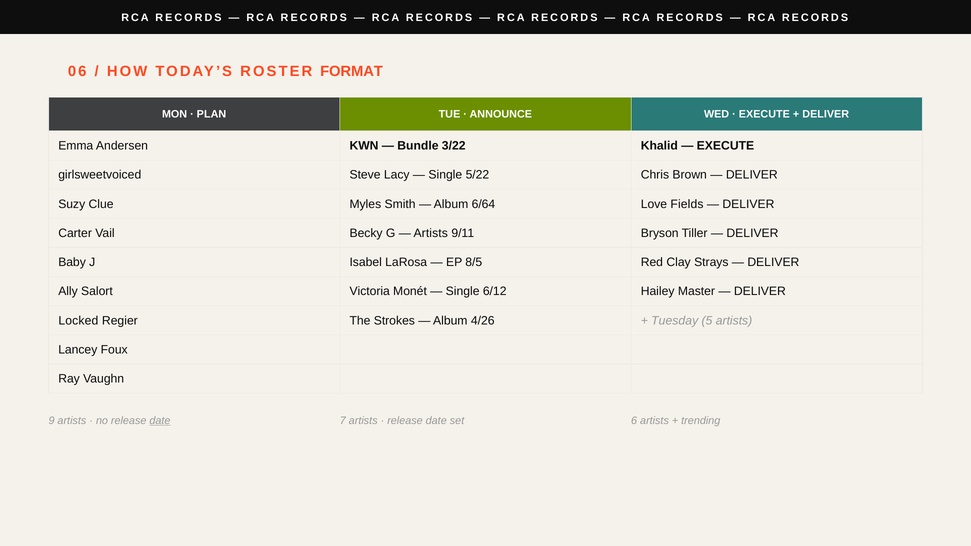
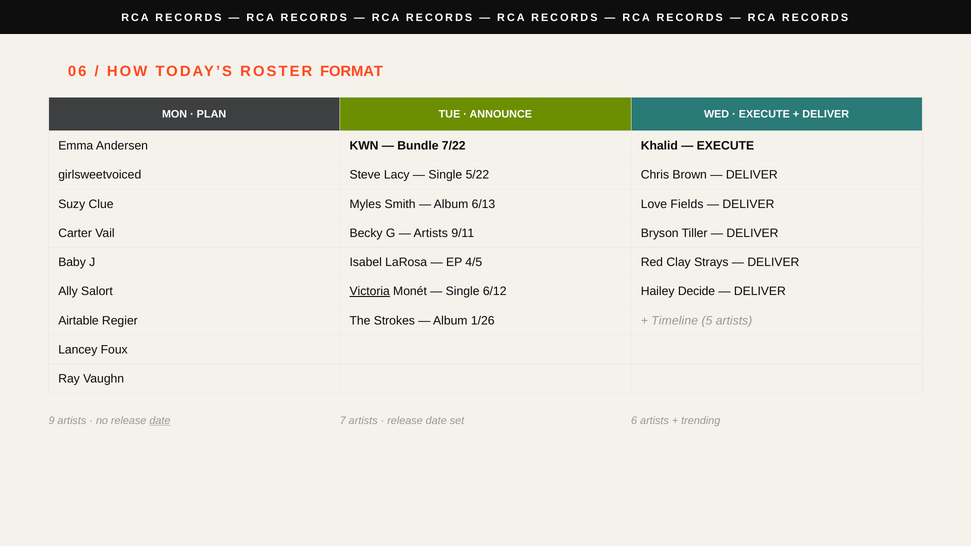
3/22: 3/22 -> 7/22 (454, 146)
6/64: 6/64 -> 6/13 (483, 204)
8/5: 8/5 -> 4/5 (474, 262)
Victoria underline: none -> present (370, 291)
Master: Master -> Decide (697, 291)
Locked: Locked -> Airtable (78, 321)
4/26: 4/26 -> 1/26 (483, 321)
Tuesday: Tuesday -> Timeline (675, 321)
